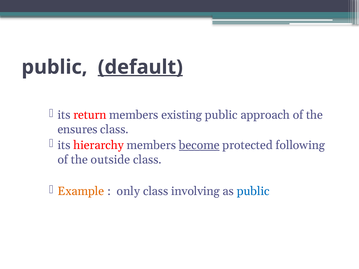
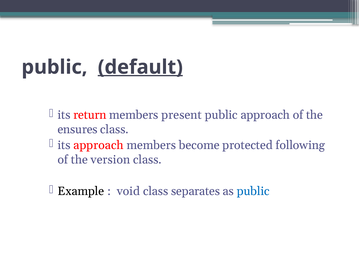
existing: existing -> present (182, 115)
its hierarchy: hierarchy -> approach (98, 145)
become underline: present -> none (199, 145)
outside: outside -> version (110, 160)
Example colour: orange -> black (81, 191)
only: only -> void (128, 191)
involving: involving -> separates (196, 191)
